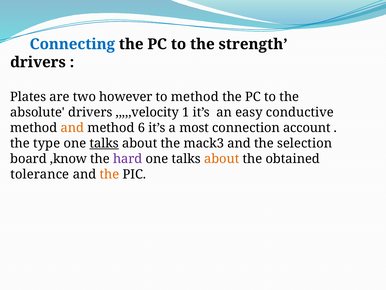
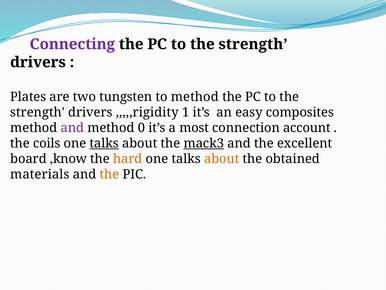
Connecting colour: blue -> purple (72, 44)
however: however -> tungsten (126, 97)
absolute: absolute -> strength (37, 112)
,,,,,velocity: ,,,,,velocity -> ,,,,,rigidity (147, 112)
conductive: conductive -> composites (300, 112)
and colour: orange -> purple (72, 128)
6: 6 -> 0 (141, 128)
type: type -> coils (47, 143)
mack3 underline: none -> present (204, 143)
selection: selection -> excellent (305, 143)
hard colour: purple -> orange (128, 159)
tolerance: tolerance -> materials (40, 174)
